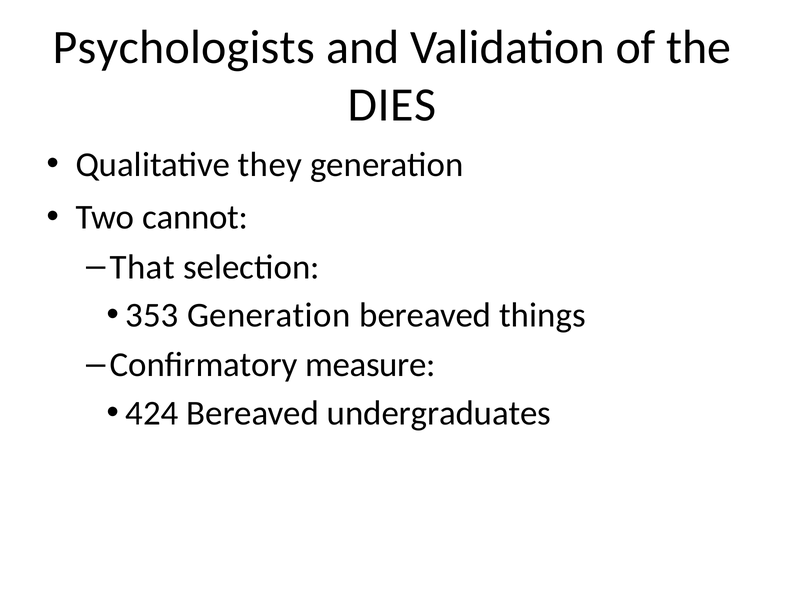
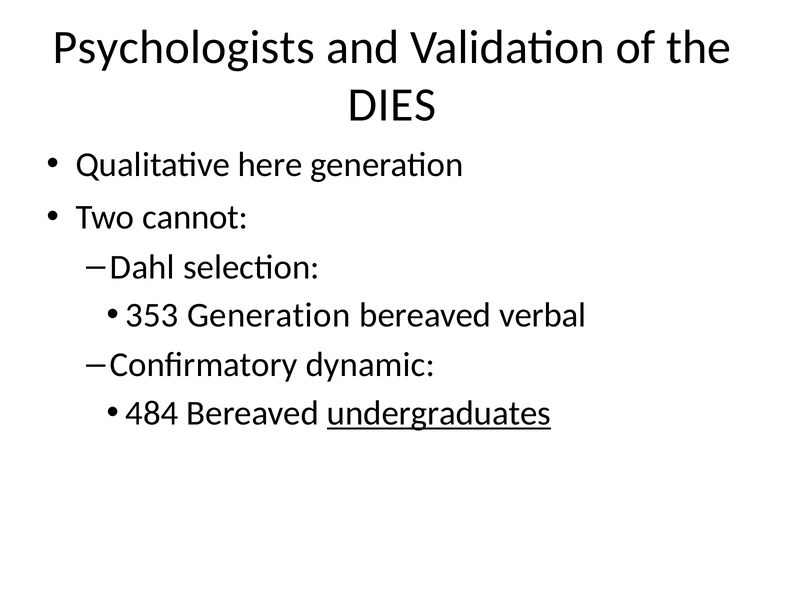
they: they -> here (270, 165)
That: That -> Dahl (142, 267)
things: things -> verbal (543, 315)
measure: measure -> dynamic (370, 365)
424: 424 -> 484 (152, 413)
undergraduates underline: none -> present (439, 413)
